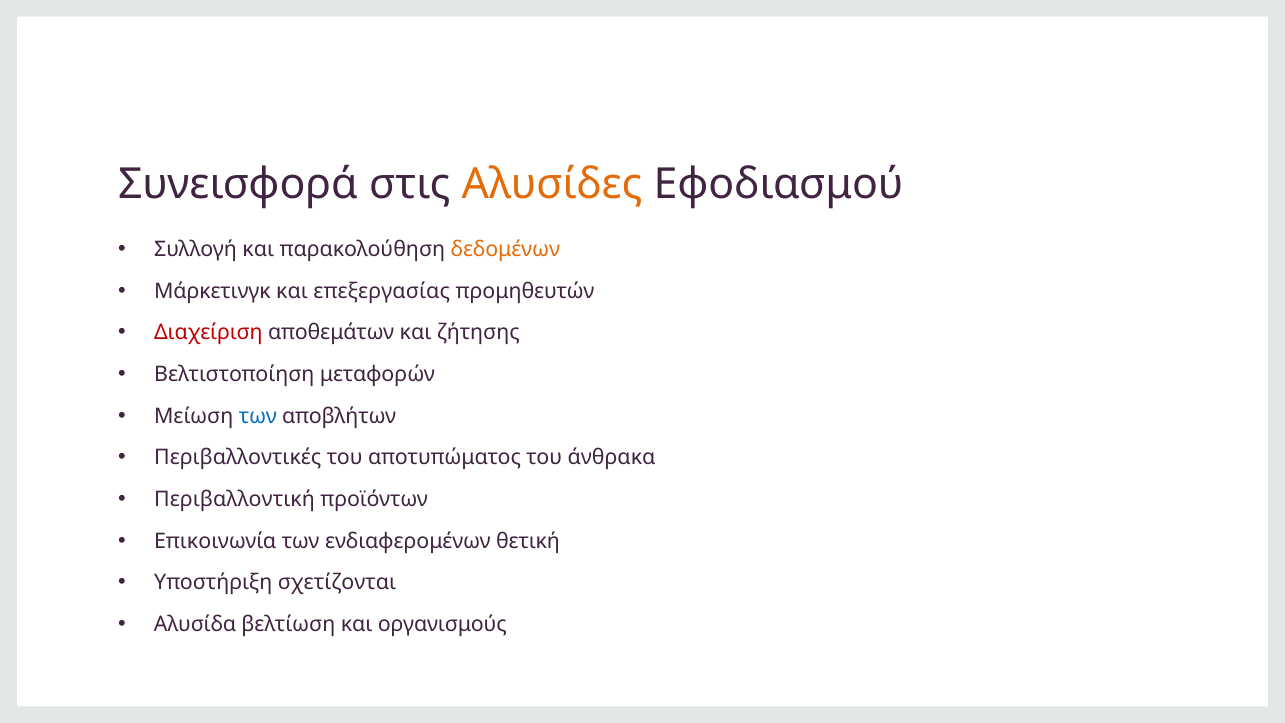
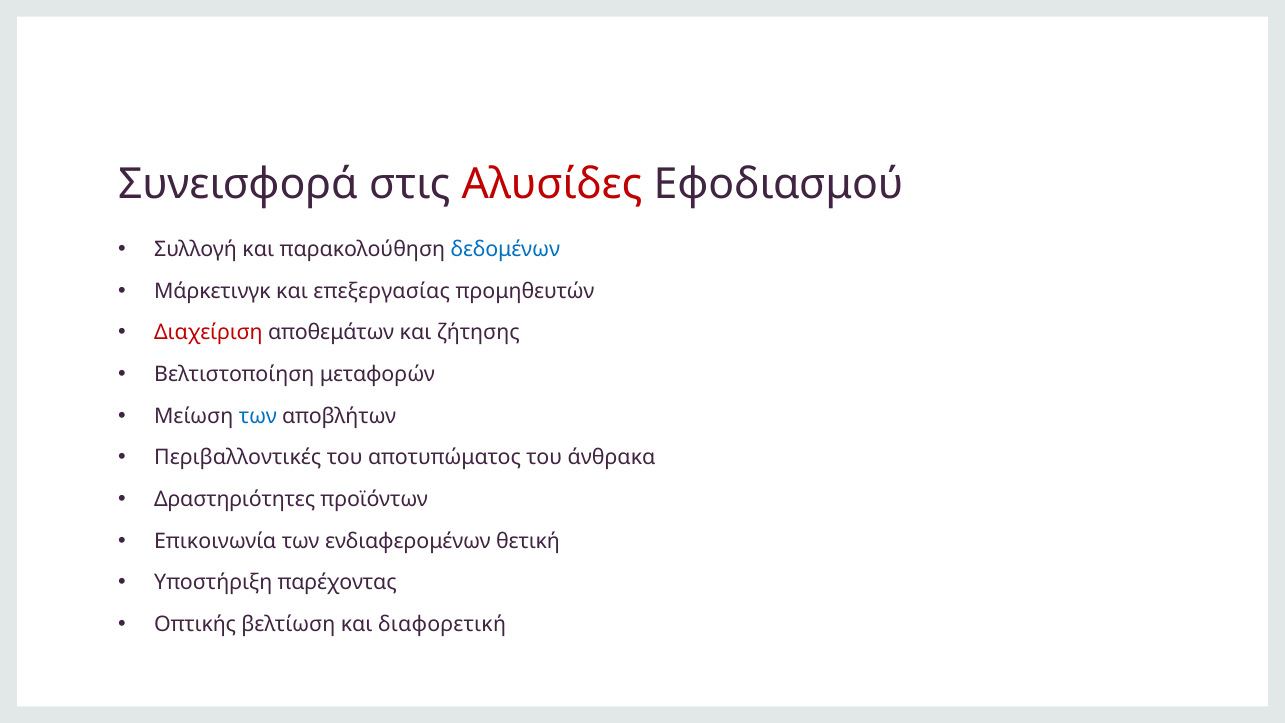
Αλυσίδες colour: orange -> red (552, 185)
δεδομένων colour: orange -> blue (505, 250)
Περιβαλλοντική: Περιβαλλοντική -> Δραστηριότητες (235, 499)
σχετίζονται: σχετίζονται -> παρέχοντας (337, 583)
Αλυσίδα: Αλυσίδα -> Οπτικής (195, 624)
οργανισμούς: οργανισμούς -> διαφορετική (442, 624)
